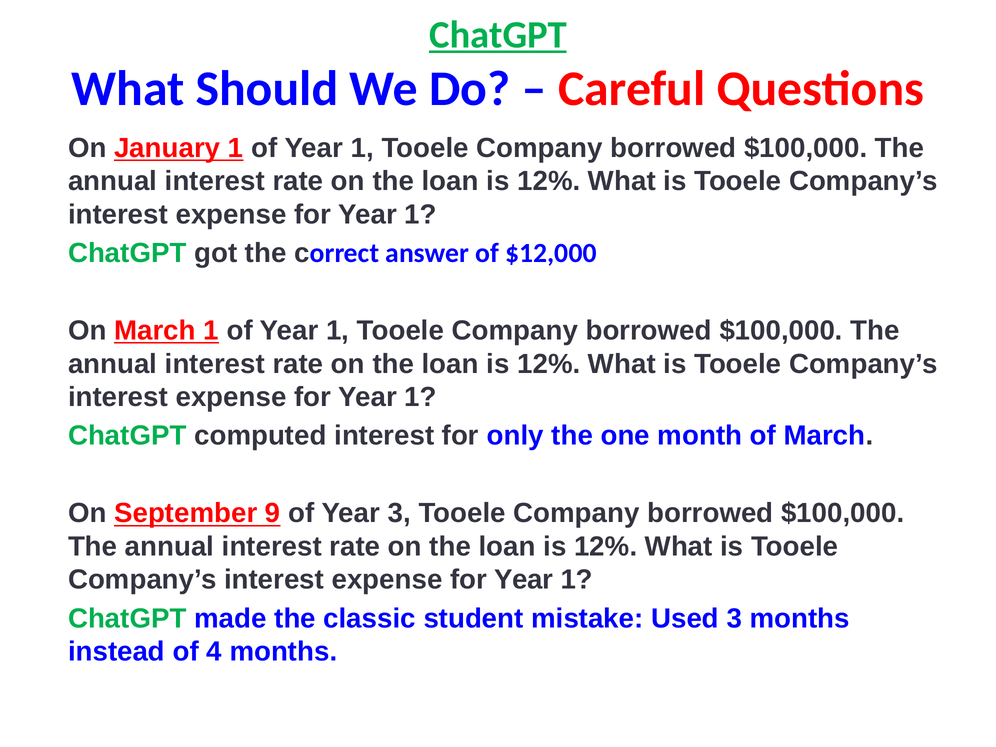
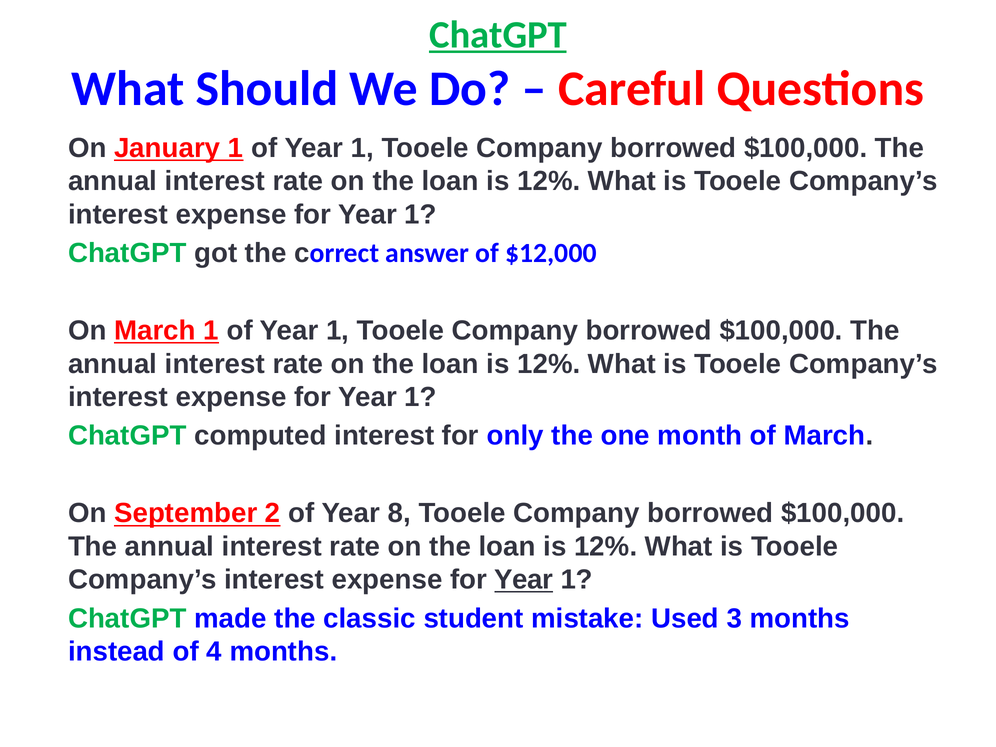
9: 9 -> 2 (273, 513)
Year 3: 3 -> 8 (399, 513)
Year underline: none -> present (524, 580)
